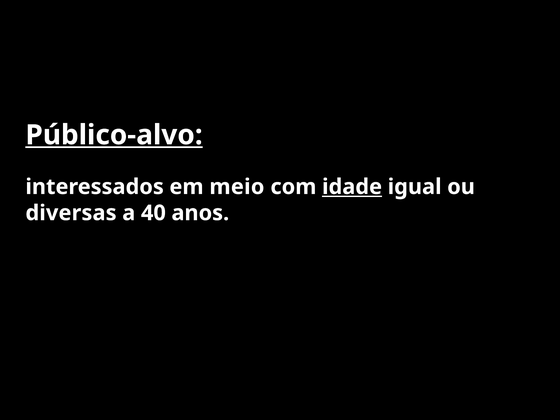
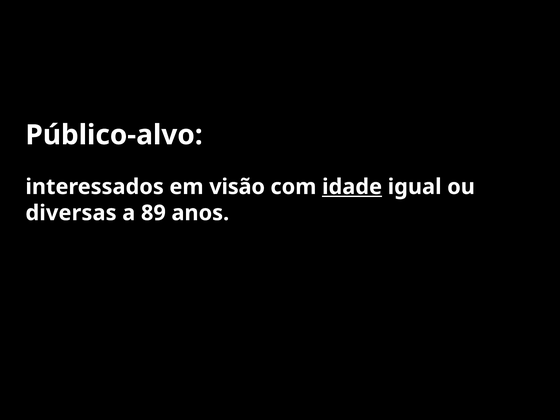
Público-alvo underline: present -> none (114, 135)
meio: meio -> visão (237, 187)
40: 40 -> 89 (153, 213)
